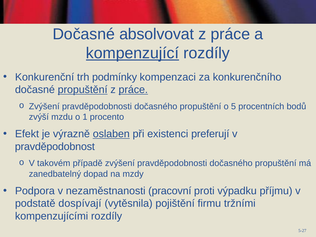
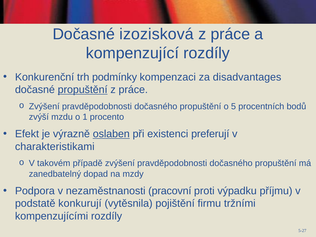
absolvovat: absolvovat -> izozisková (157, 34)
kompenzující underline: present -> none (133, 53)
konkurenčního: konkurenčního -> disadvantages (247, 77)
práce underline: present -> none (133, 90)
pravděpodobnost: pravděpodobnost -> charakteristikami (55, 147)
dospívají: dospívají -> konkurují (80, 204)
